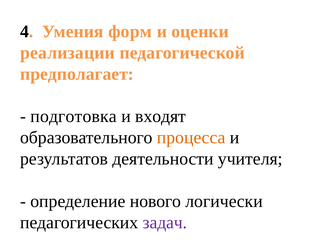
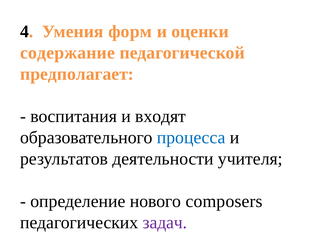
реализации: реализации -> содержание (68, 53)
подготовка: подготовка -> воспитания (74, 117)
процесса colour: orange -> blue (191, 138)
логически: логически -> composers (224, 201)
